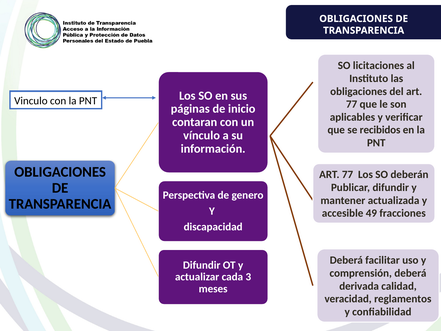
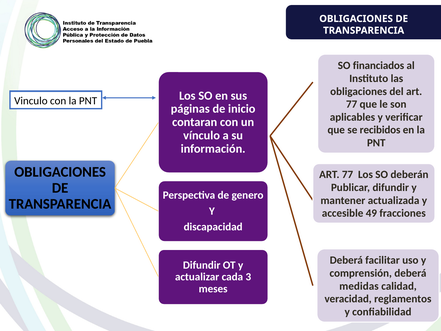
licitaciones: licitaciones -> financiados (379, 66)
derivada: derivada -> medidas (359, 286)
